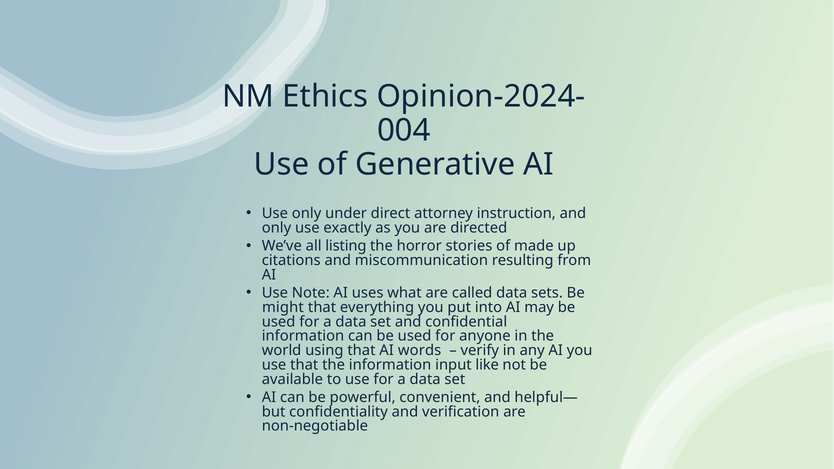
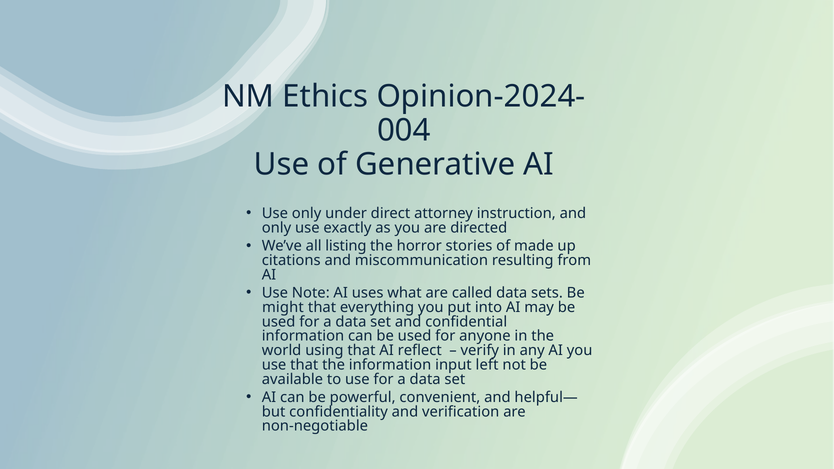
words: words -> reflect (420, 351)
like: like -> left (487, 365)
